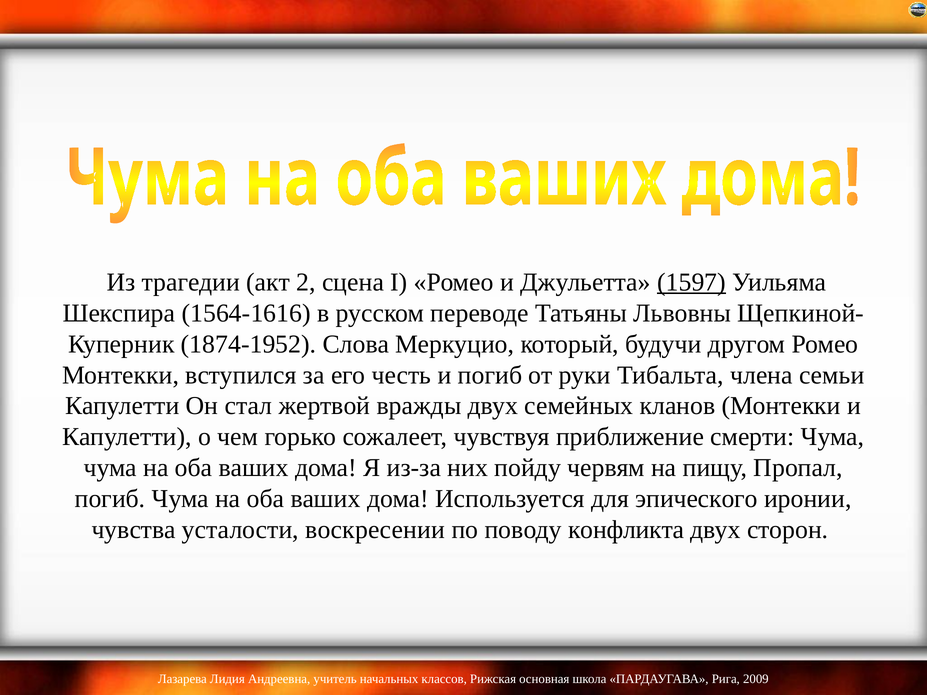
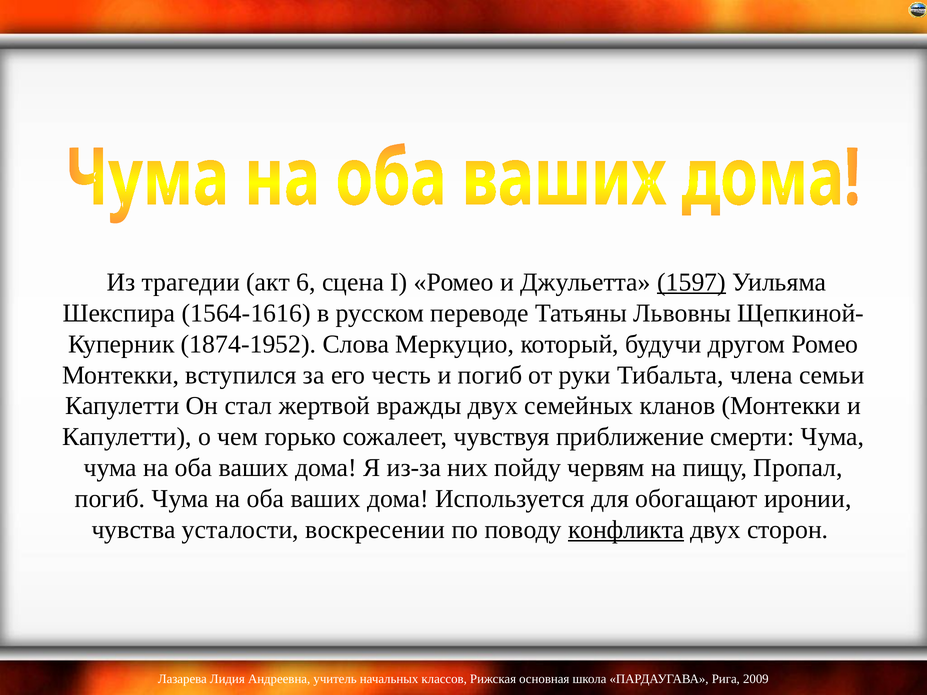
2: 2 -> 6 (306, 282)
эпического: эпического -> обогащают (697, 499)
конфликта underline: none -> present (626, 530)
